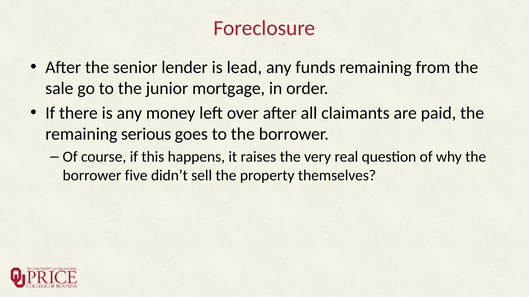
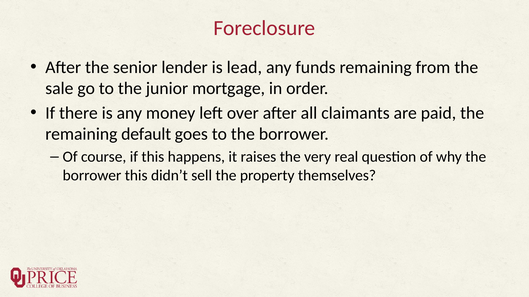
serious: serious -> default (146, 134)
borrower five: five -> this (136, 176)
